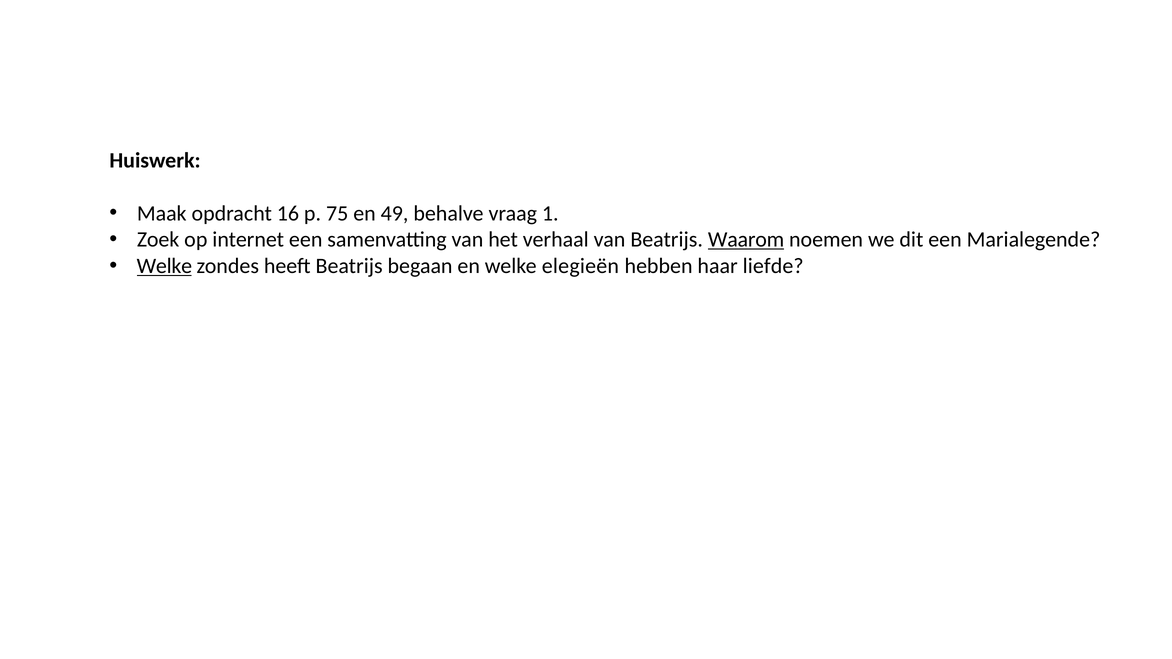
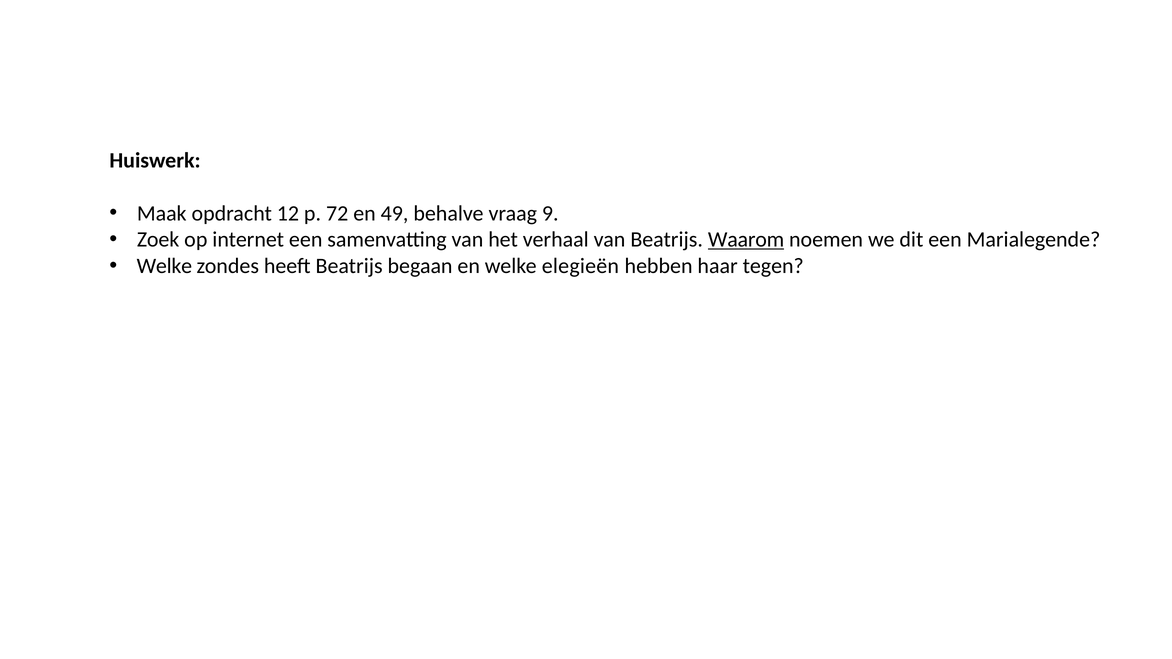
16: 16 -> 12 (288, 213)
75: 75 -> 72 (337, 213)
1: 1 -> 9 (550, 213)
Welke underline: present -> none (164, 266)
liefde: liefde -> tegen (773, 266)
